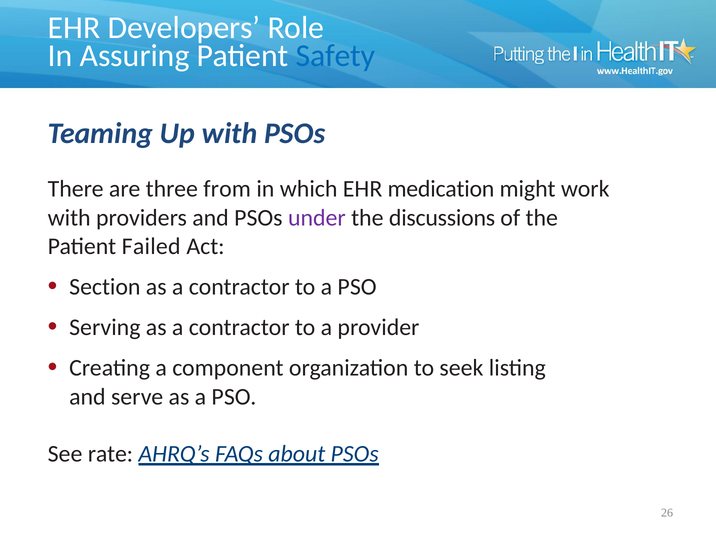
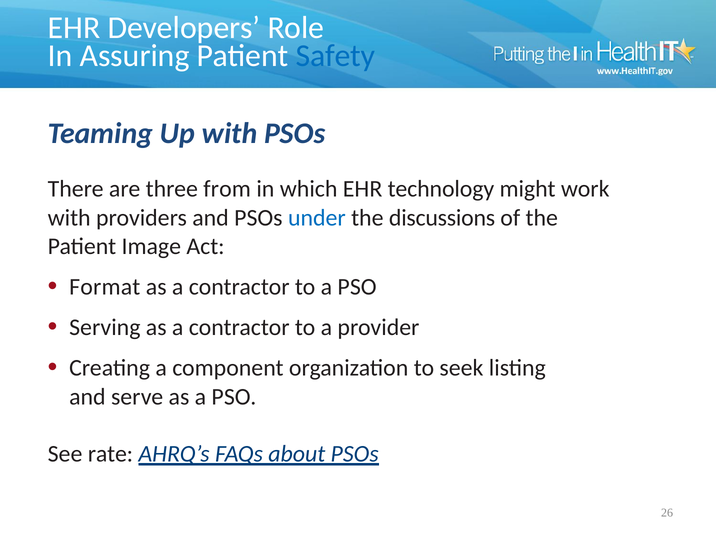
medication: medication -> technology (441, 189)
under colour: purple -> blue (317, 218)
Failed: Failed -> Image (151, 246)
Section: Section -> Format (105, 287)
